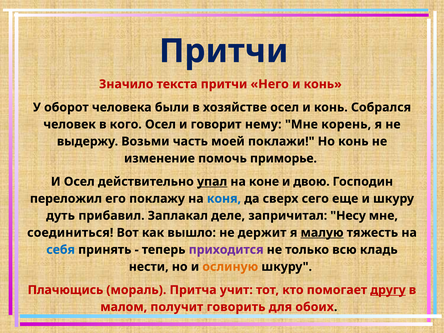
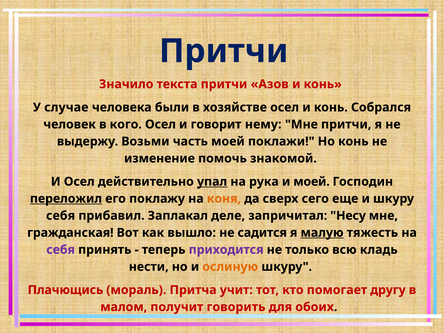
Него: Него -> Азов (270, 84)
оборот: оборот -> случае (66, 107)
Мне корень: корень -> притчи (346, 124)
приморье: приморье -> знакомой (283, 158)
коне: коне -> рука (264, 182)
и двою: двою -> моей (312, 182)
переложил underline: none -> present (66, 199)
коня colour: blue -> orange (224, 199)
дуть: дуть -> себя (61, 216)
соединиться: соединиться -> гражданская (70, 233)
держит: держит -> садится (262, 233)
себя colour: blue -> purple (61, 250)
другу underline: present -> none (388, 290)
